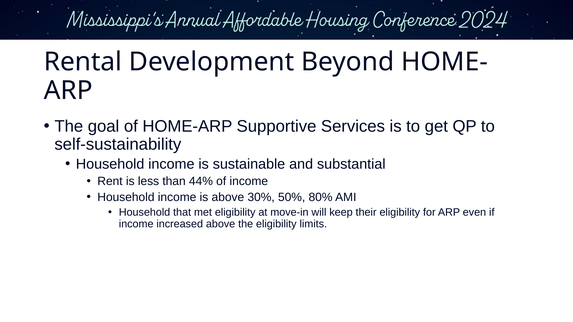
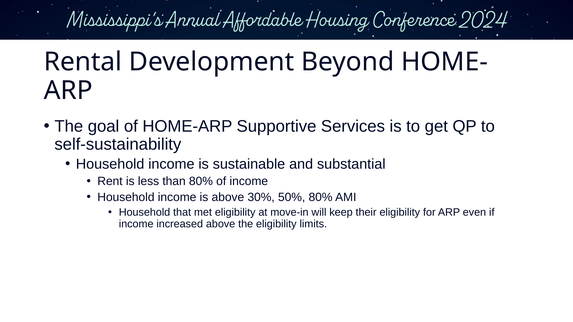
than 44%: 44% -> 80% (201, 181)
